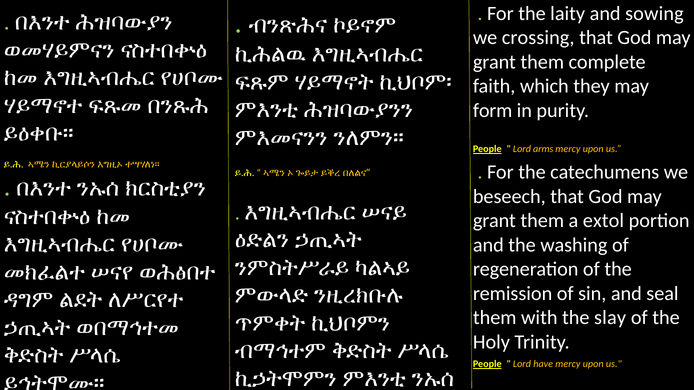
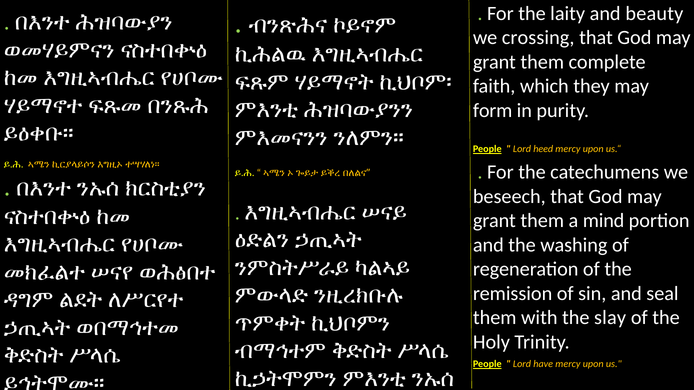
sowing: sowing -> beauty (654, 13)
arms: arms -> heed (543, 149)
extol: extol -> mind (604, 221)
